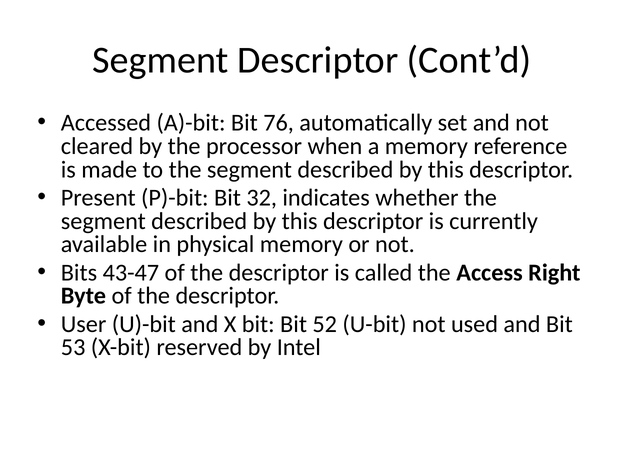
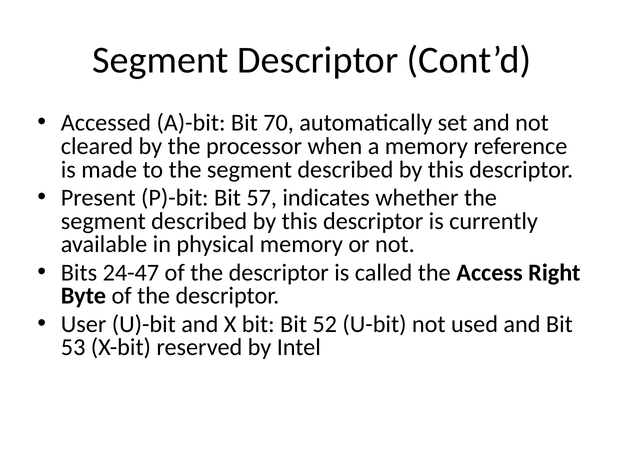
76: 76 -> 70 (279, 123)
32: 32 -> 57 (262, 198)
43-47: 43-47 -> 24-47 (131, 273)
